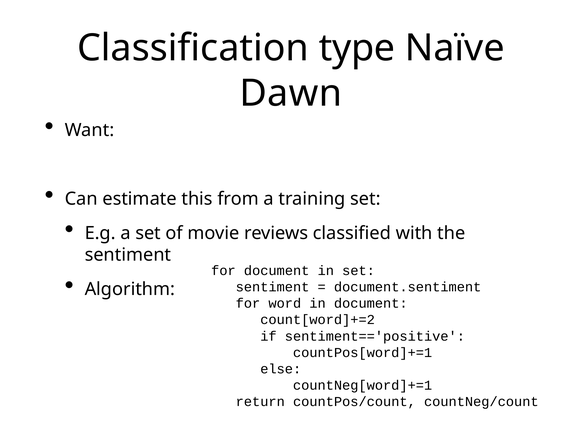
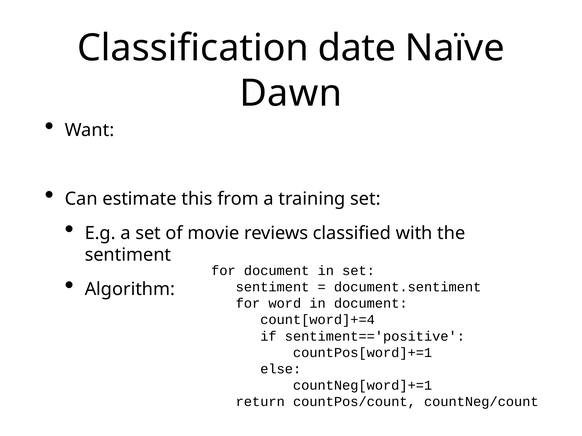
type: type -> date (357, 48)
count[word]+=2: count[word]+=2 -> count[word]+=4 (318, 320)
